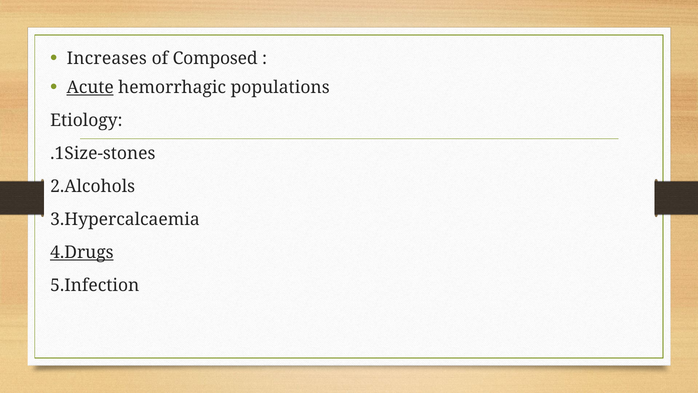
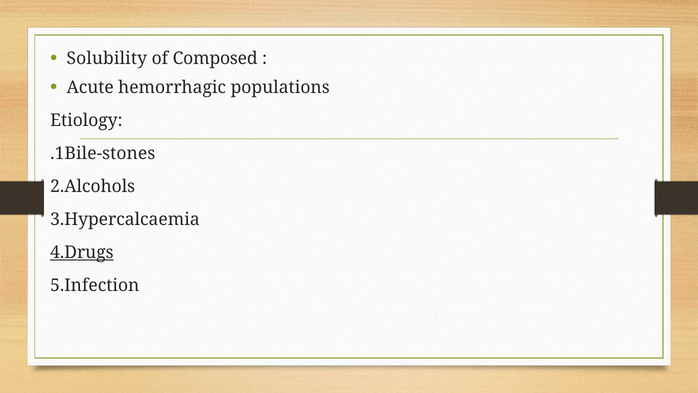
Increases: Increases -> Solubility (107, 58)
Acute underline: present -> none (90, 87)
.1Size-stones: .1Size-stones -> .1Bile-stones (103, 153)
